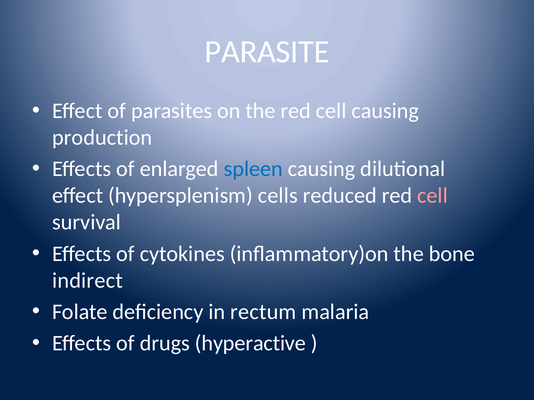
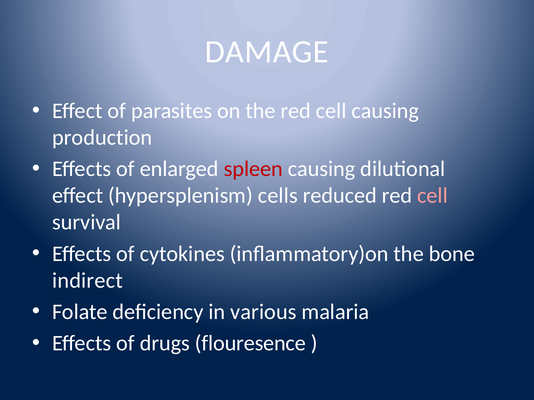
PARASITE: PARASITE -> DAMAGE (267, 52)
spleen colour: blue -> red (253, 169)
rectum: rectum -> various (263, 312)
hyperactive: hyperactive -> flouresence (250, 344)
